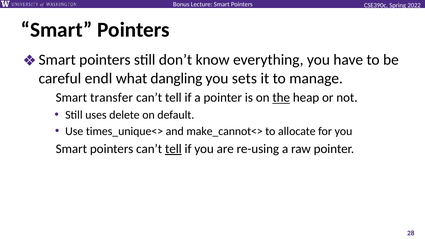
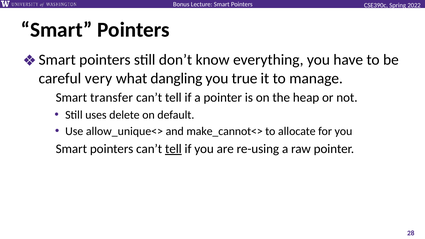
endl: endl -> very (98, 78)
sets: sets -> true (245, 78)
the underline: present -> none (281, 98)
times_unique<>: times_unique<> -> allow_unique<> (124, 131)
